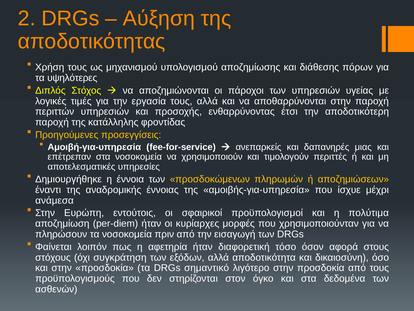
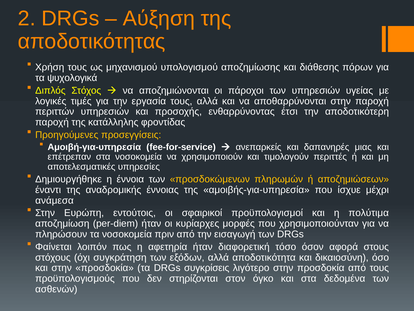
υψηλότερες: υψηλότερες -> ψυχολογικά (72, 78)
σημαντικό: σημαντικό -> συγκρίσεις (207, 268)
